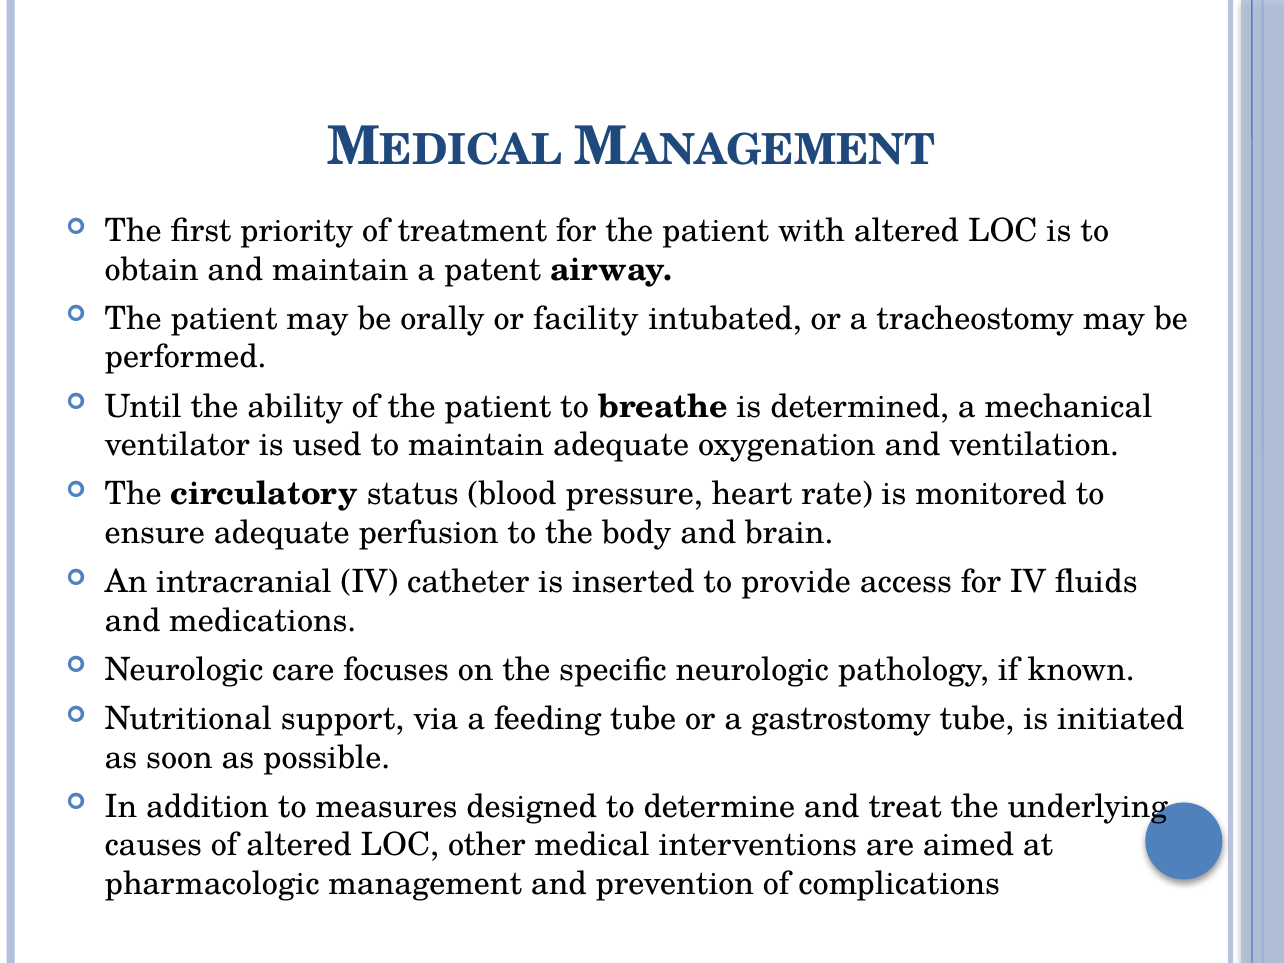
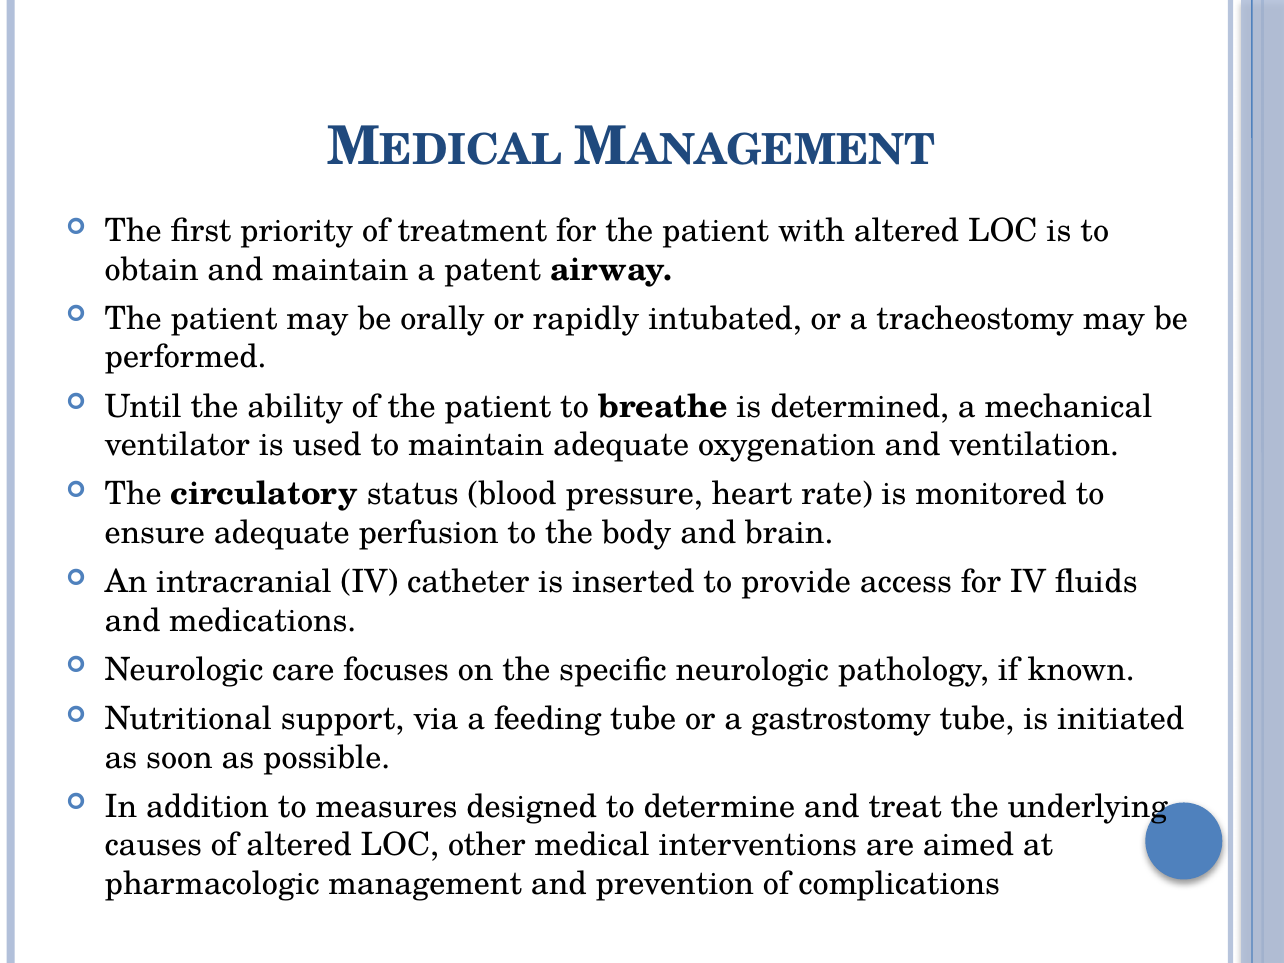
facility: facility -> rapidly (586, 319)
